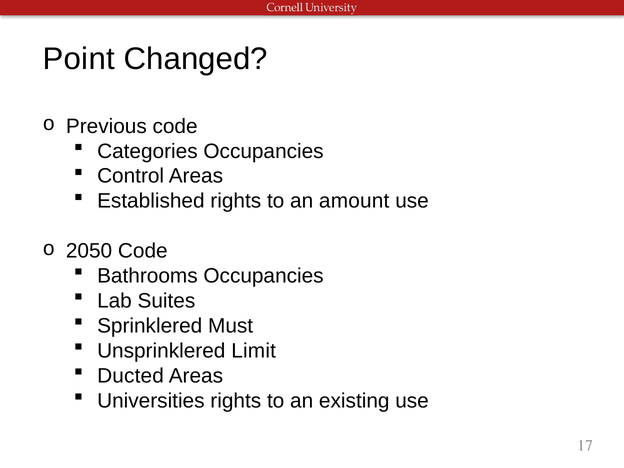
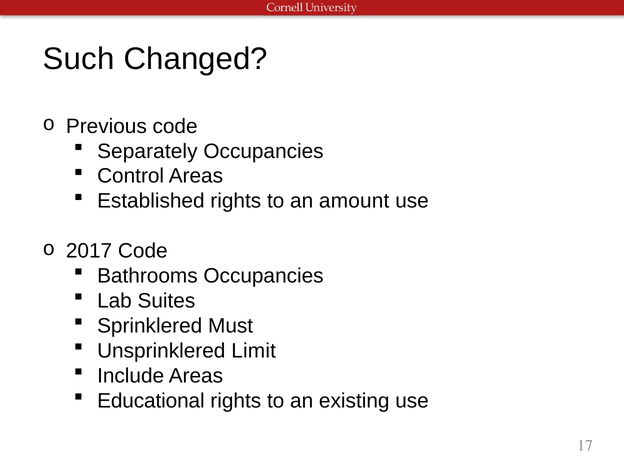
Point: Point -> Such (79, 59)
Categories: Categories -> Separately (147, 151)
2050: 2050 -> 2017 (89, 251)
Ducted: Ducted -> Include (131, 376)
Universities: Universities -> Educational (151, 401)
